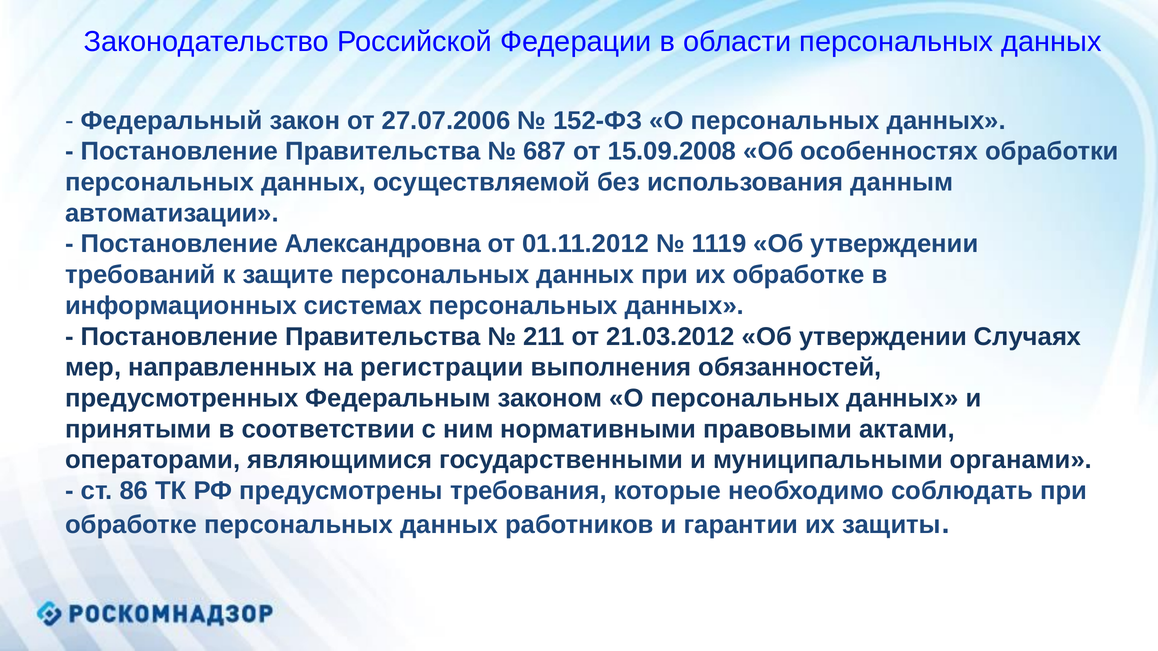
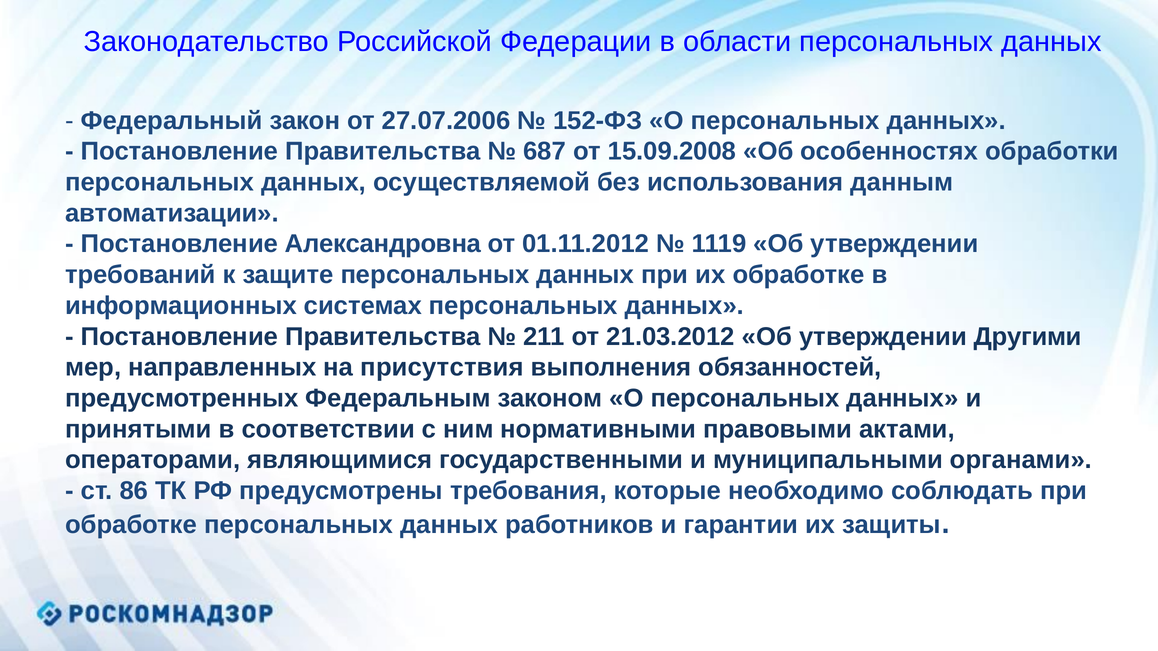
Случаях: Случаях -> Другими (1028, 337)
регистрации: регистрации -> присутствия (442, 368)
